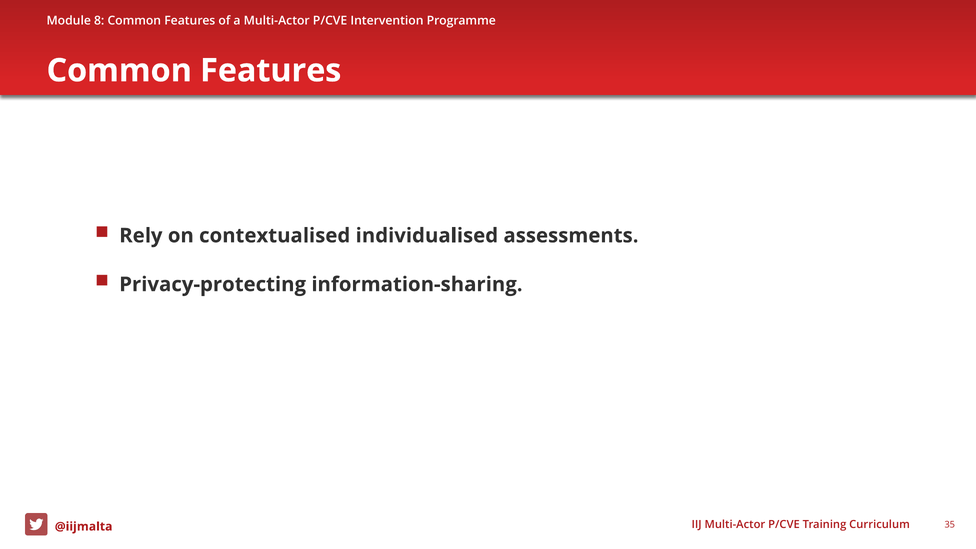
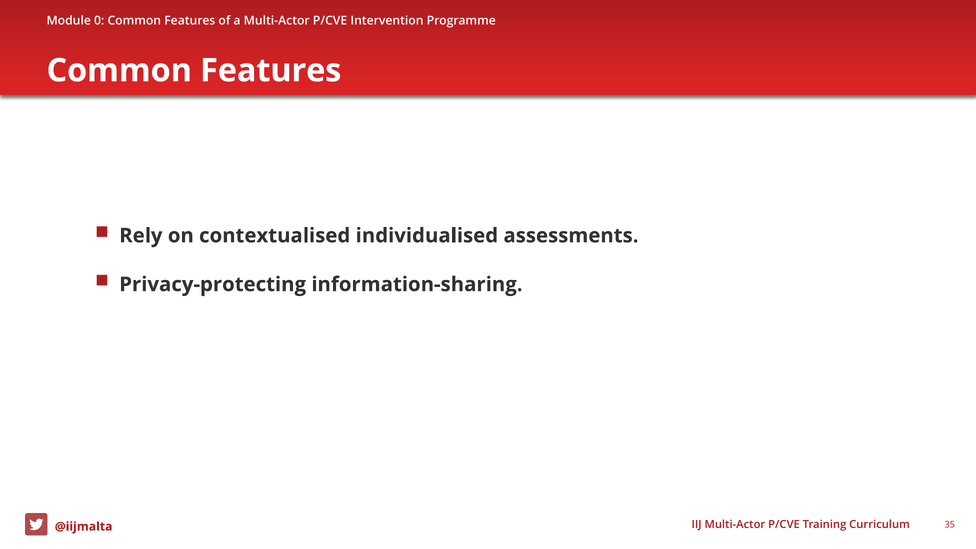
8: 8 -> 0 (99, 21)
